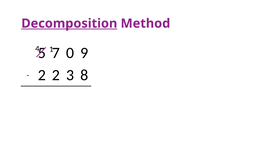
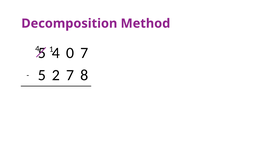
Decomposition underline: present -> none (69, 23)
5 7: 7 -> 4 (56, 53)
0 9: 9 -> 7 (84, 53)
2: 2 -> 5 (42, 75)
2 3: 3 -> 7 (70, 75)
